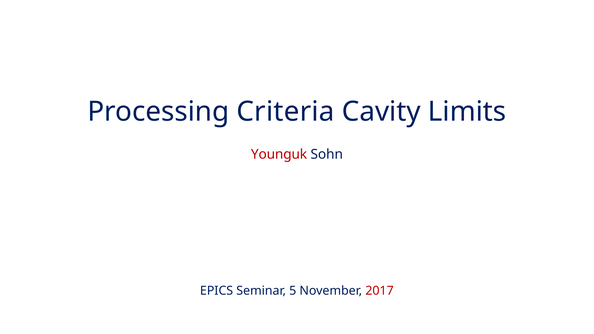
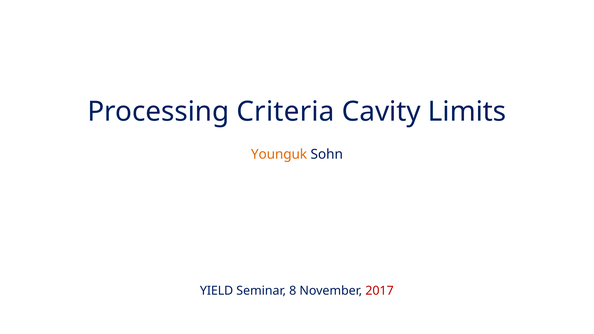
Younguk colour: red -> orange (279, 154)
EPICS: EPICS -> YIELD (217, 291)
5: 5 -> 8 (293, 291)
